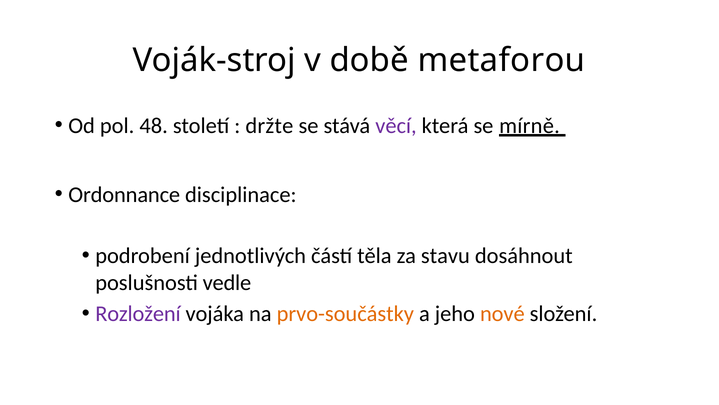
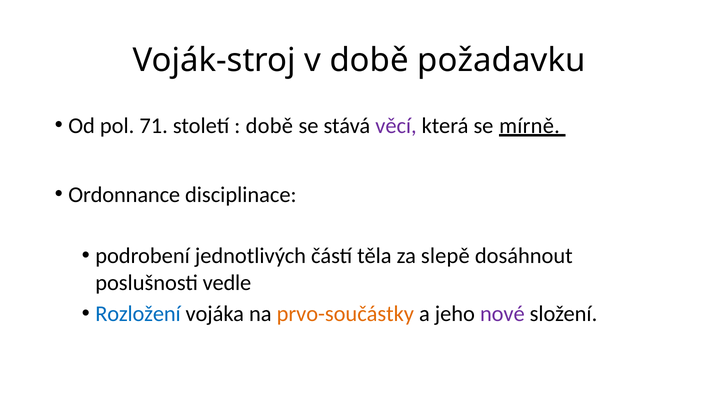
metaforou: metaforou -> požadavku (501, 60)
48: 48 -> 71 (154, 125)
držte: držte -> době (269, 125)
stavu: stavu -> slepě (445, 256)
Rozložení colour: purple -> blue (138, 313)
nové colour: orange -> purple (502, 313)
